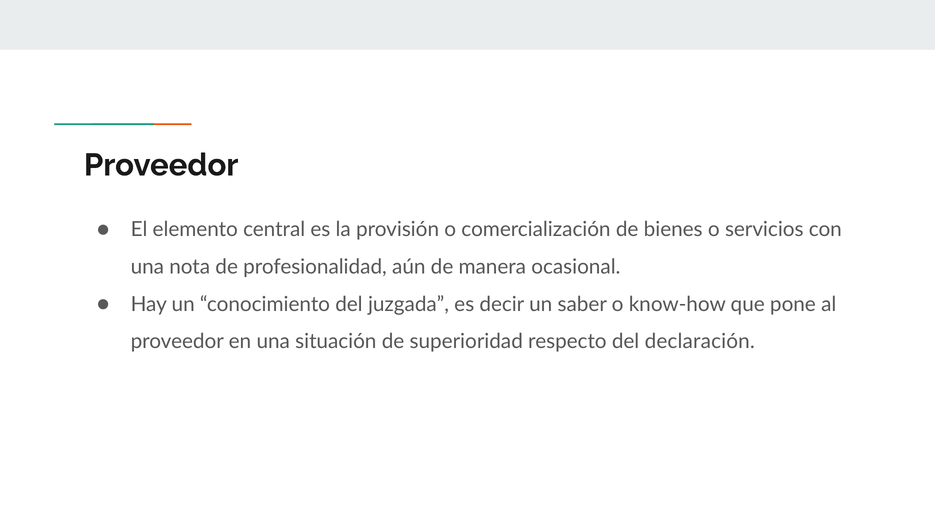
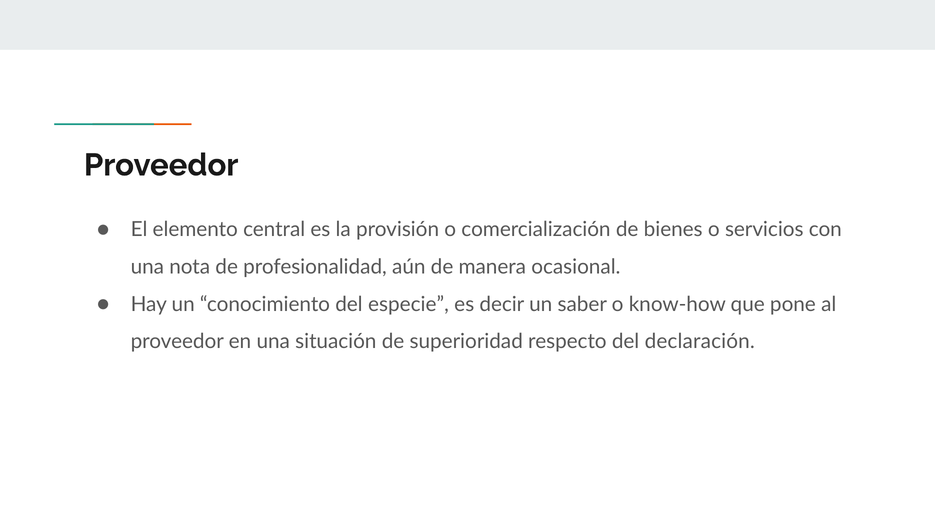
juzgada: juzgada -> especie (408, 304)
